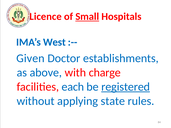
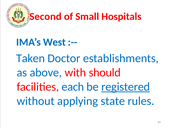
Licence: Licence -> Second (46, 17)
Small underline: present -> none (87, 17)
Given: Given -> Taken (31, 58)
charge: charge -> should (105, 73)
